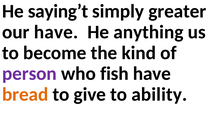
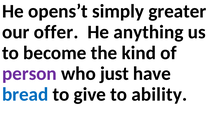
saying’t: saying’t -> opens’t (58, 11)
our have: have -> offer (56, 32)
fish: fish -> just (114, 73)
bread colour: orange -> blue (25, 94)
